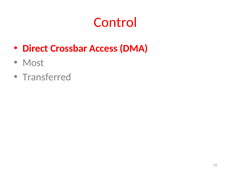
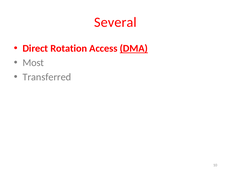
Control: Control -> Several (115, 22)
Crossbar: Crossbar -> Rotation (69, 48)
DMA underline: none -> present (134, 48)
